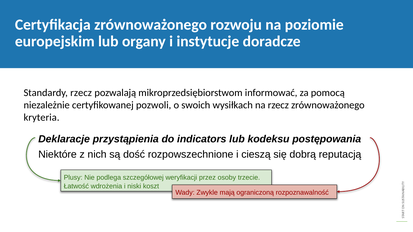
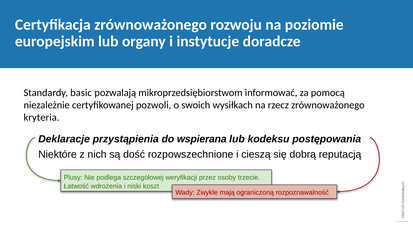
Standardy rzecz: rzecz -> basic (81, 93)
indicators: indicators -> wspierana (202, 139)
